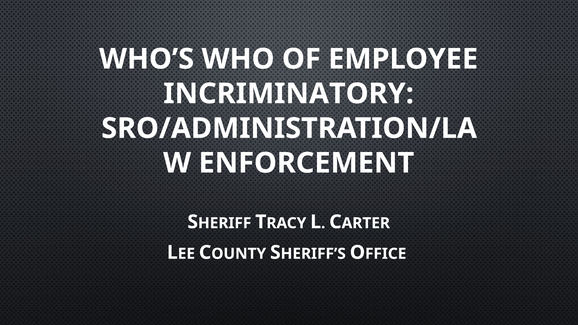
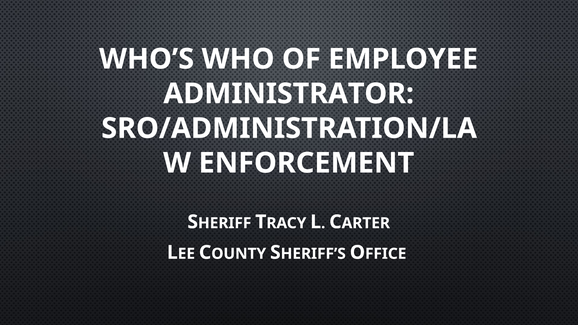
INCRIMINATORY: INCRIMINATORY -> ADMINISTRATOR (289, 94)
